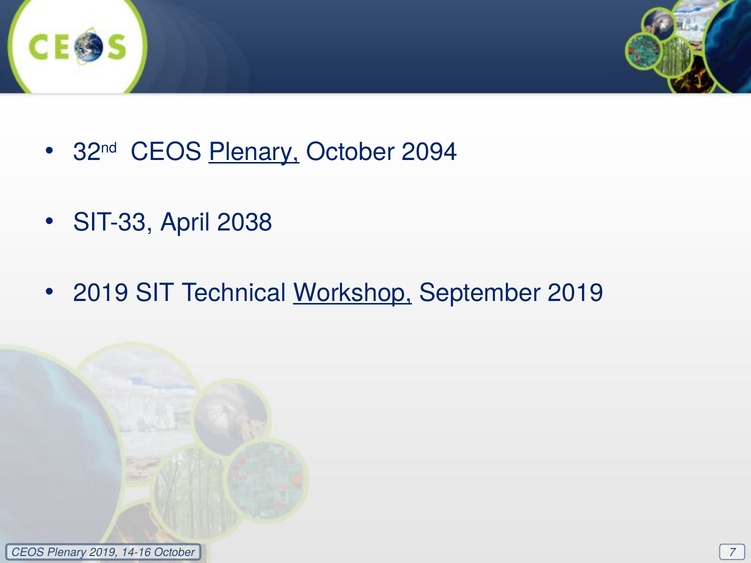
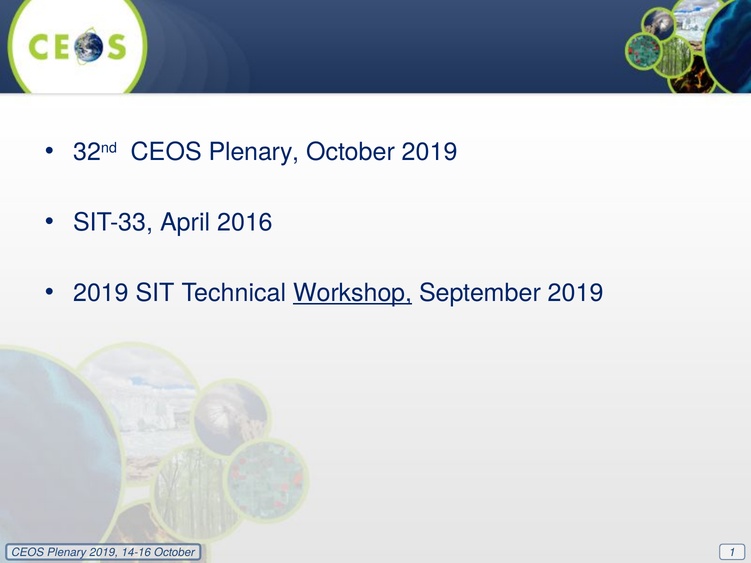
Plenary underline: present -> none (254, 152)
October 2094: 2094 -> 2019 (430, 152)
2038: 2038 -> 2016 (245, 222)
7: 7 -> 1 (732, 553)
